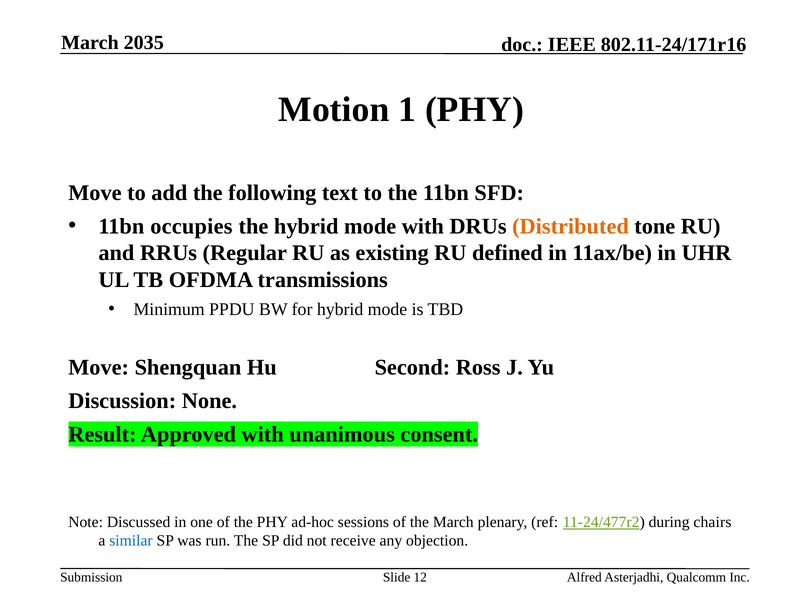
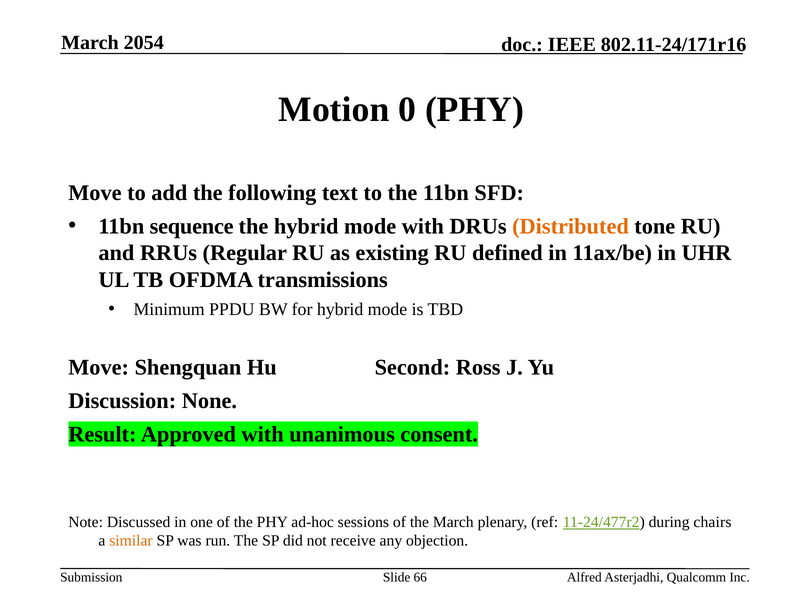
2035: 2035 -> 2054 (144, 43)
1: 1 -> 0 (407, 109)
occupies: occupies -> sequence (192, 226)
similar colour: blue -> orange (131, 541)
12: 12 -> 66 (420, 578)
